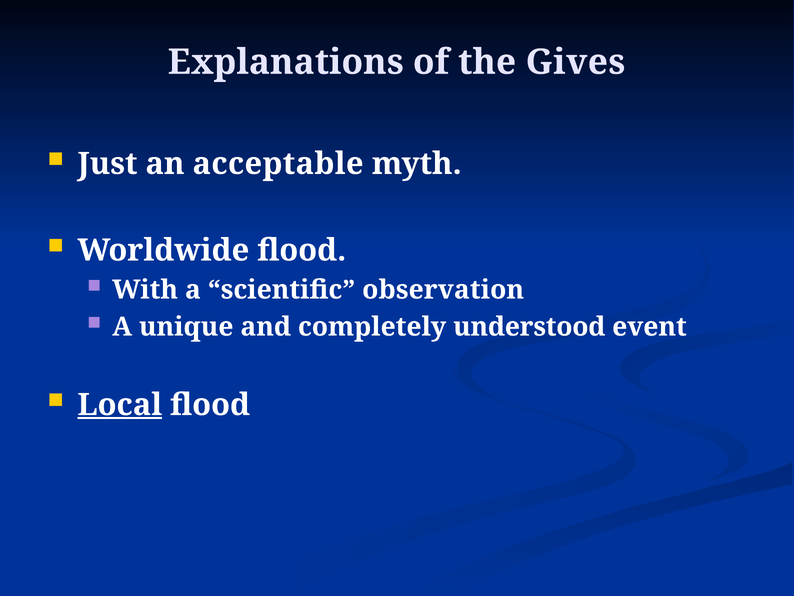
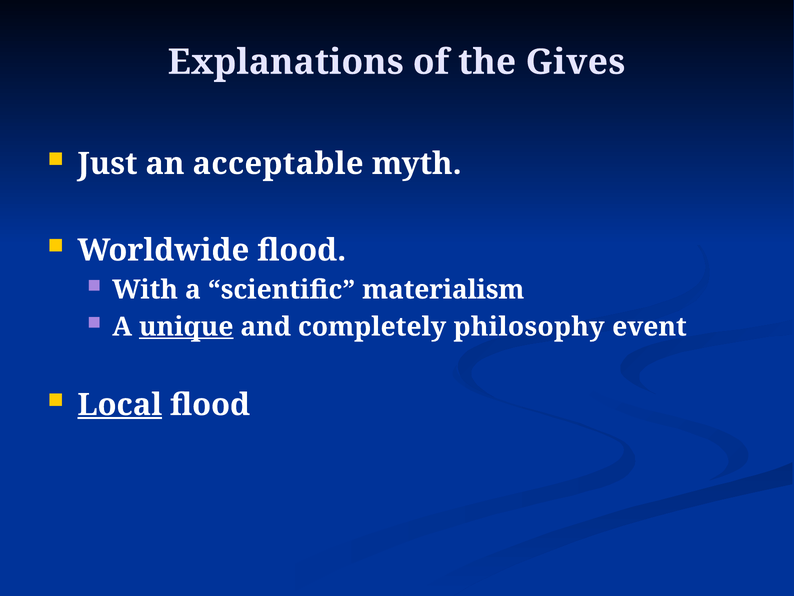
observation: observation -> materialism (443, 290)
unique underline: none -> present (186, 327)
understood: understood -> philosophy (529, 327)
